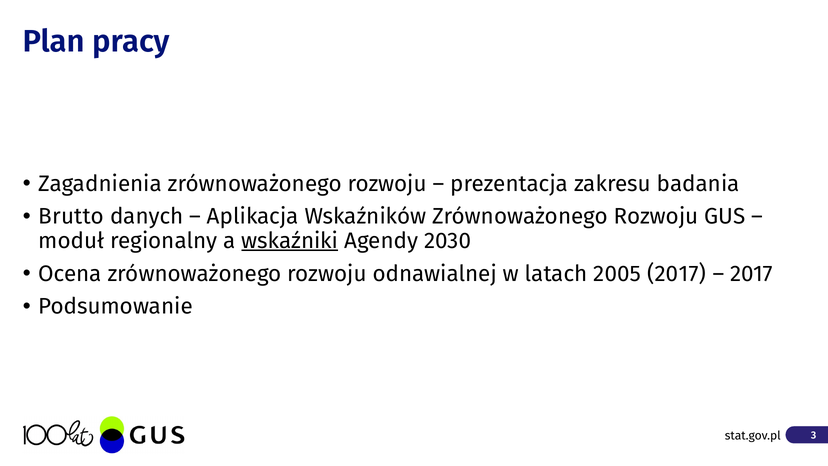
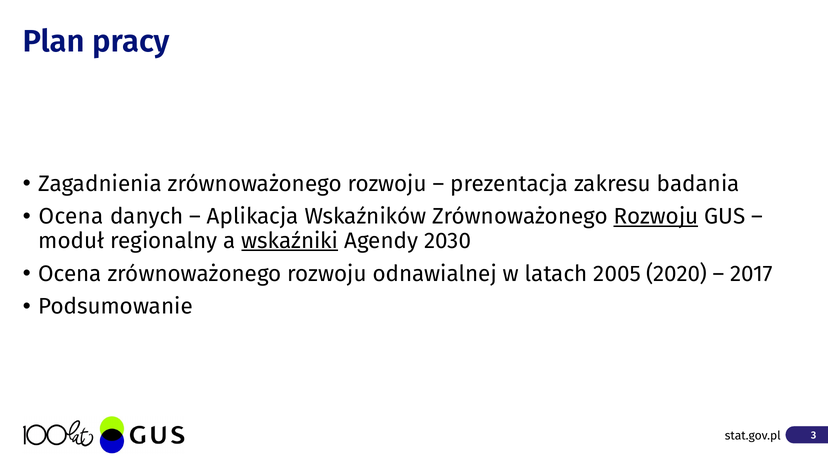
Brutto: Brutto -> Ocena (71, 216)
Rozwoju underline: none -> present (656, 216)
2005 2017: 2017 -> 2020 (677, 273)
